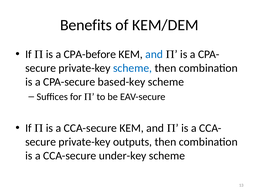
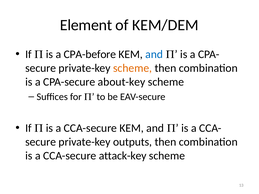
Benefits: Benefits -> Element (86, 25)
scheme colour: blue -> orange (133, 68)
based-key: based-key -> about-key (122, 82)
under-key: under-key -> attack-key (123, 156)
